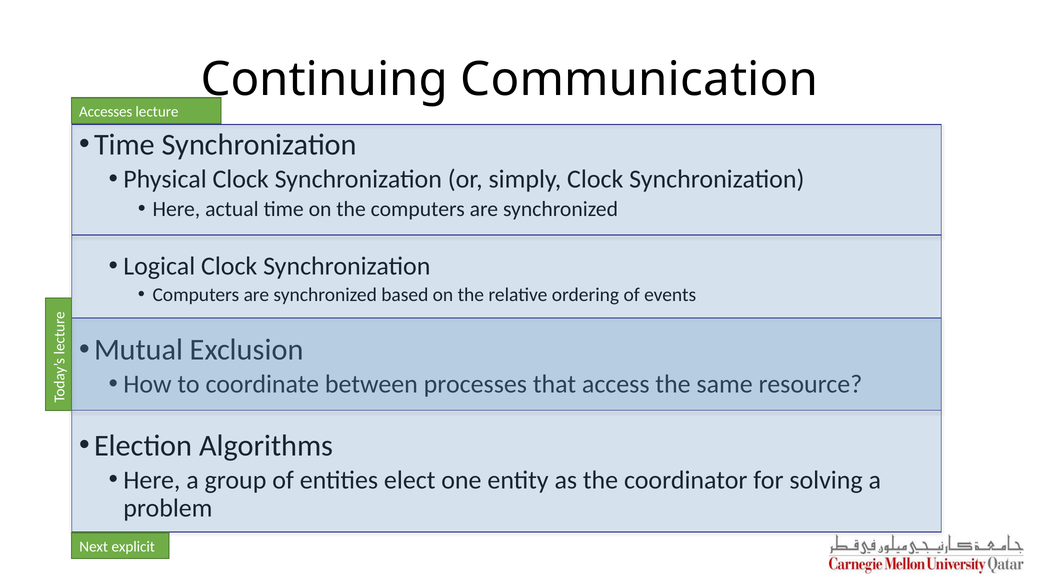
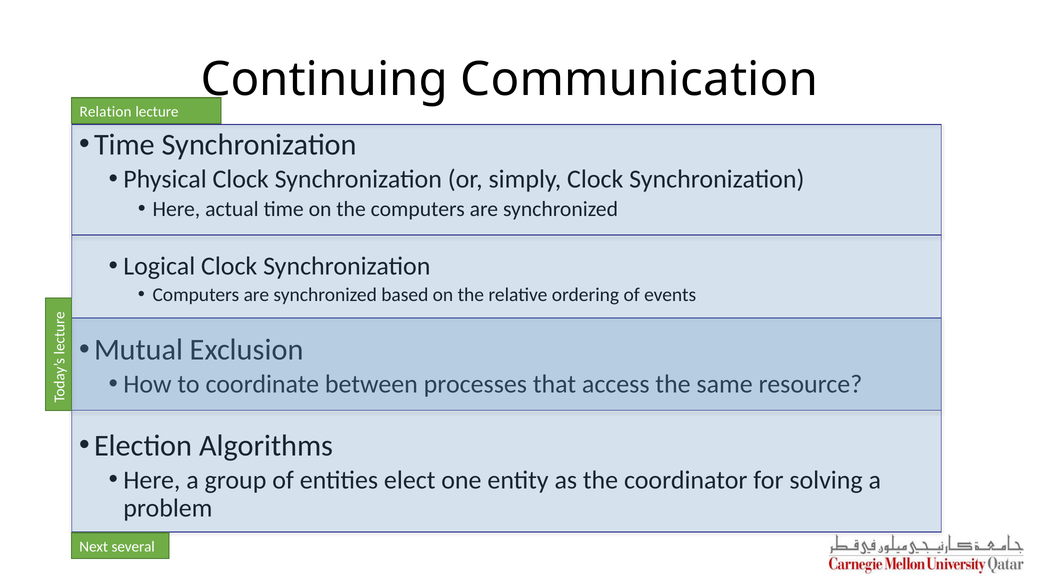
Accesses: Accesses -> Relation (106, 112)
explicit: explicit -> several (133, 547)
